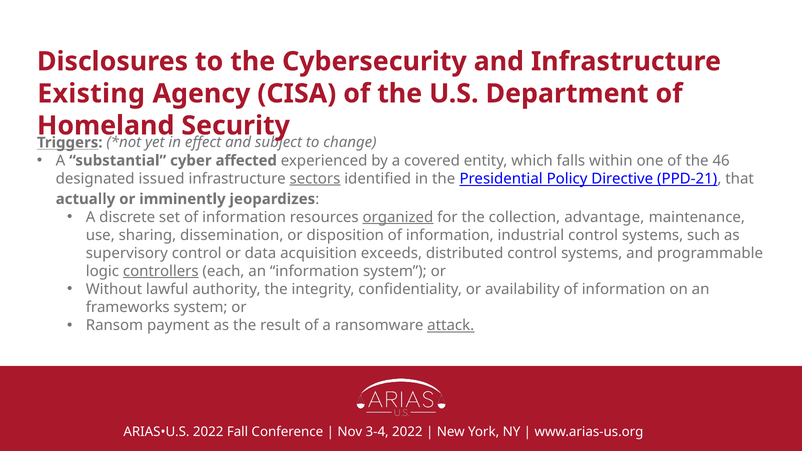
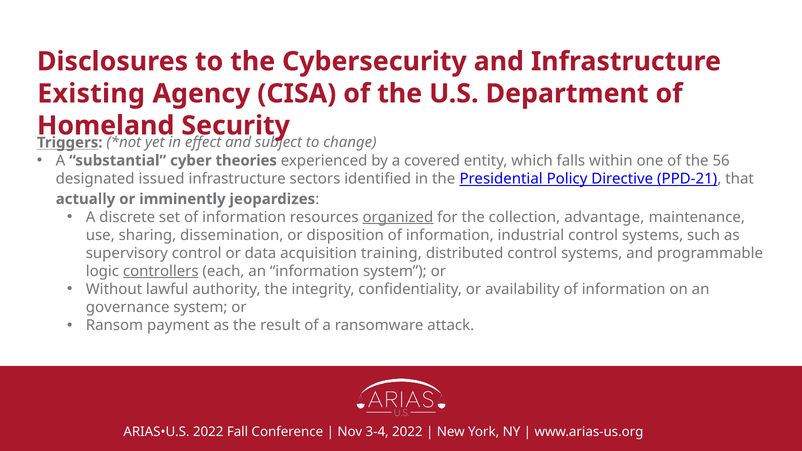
affected: affected -> theories (246, 161)
46: 46 -> 56 (721, 161)
sectors underline: present -> none (315, 179)
exceeds: exceeds -> training (391, 253)
frameworks: frameworks -> governance (128, 307)
attack underline: present -> none (451, 325)
